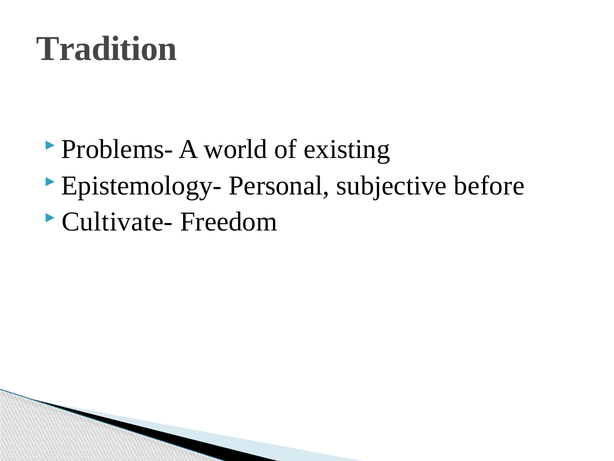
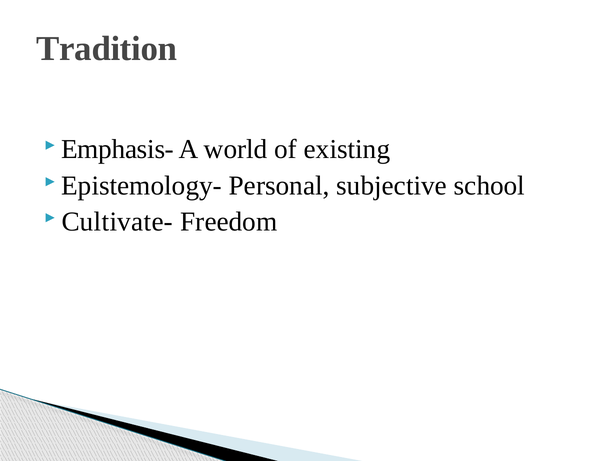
Problems-: Problems- -> Emphasis- (118, 149)
before: before -> school (489, 185)
